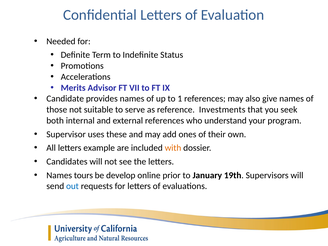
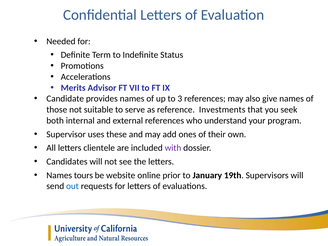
1: 1 -> 3 (180, 99)
example: example -> clientele (99, 148)
with colour: orange -> purple (173, 148)
develop: develop -> website (121, 175)
